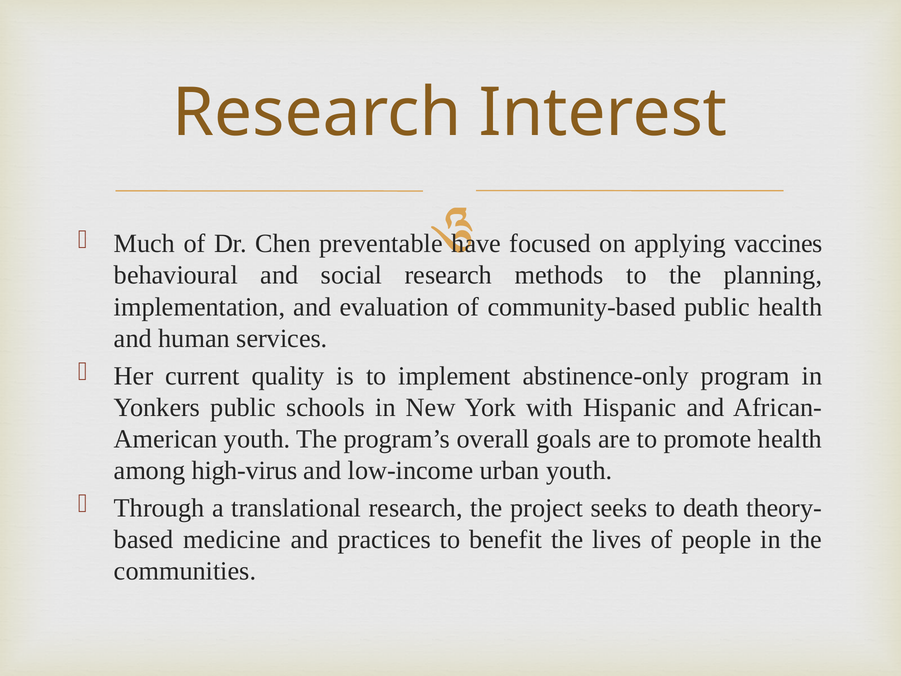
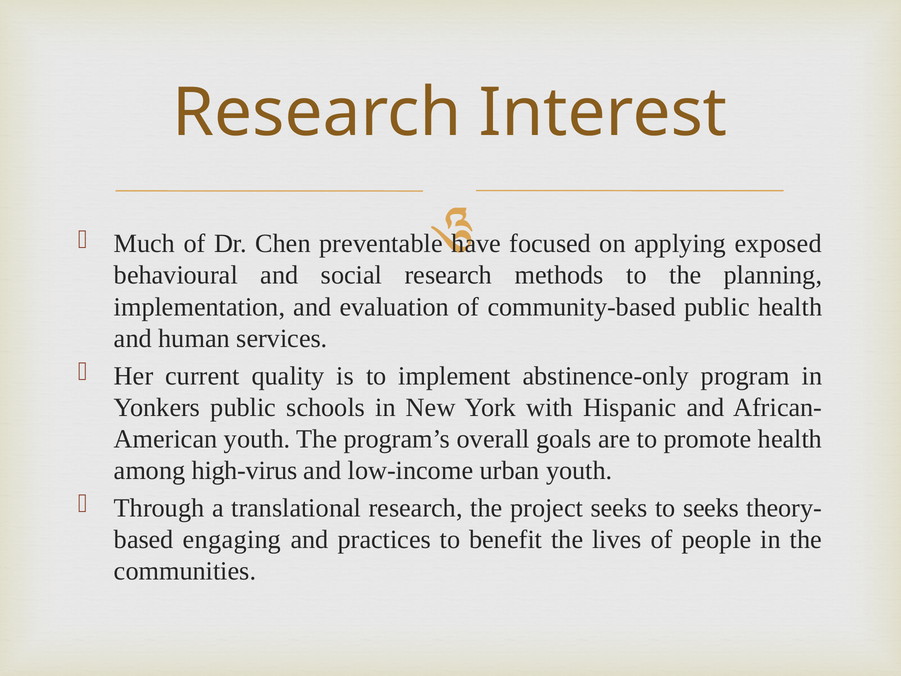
vaccines: vaccines -> exposed (778, 244)
to death: death -> seeks (711, 508)
medicine: medicine -> engaging (232, 539)
